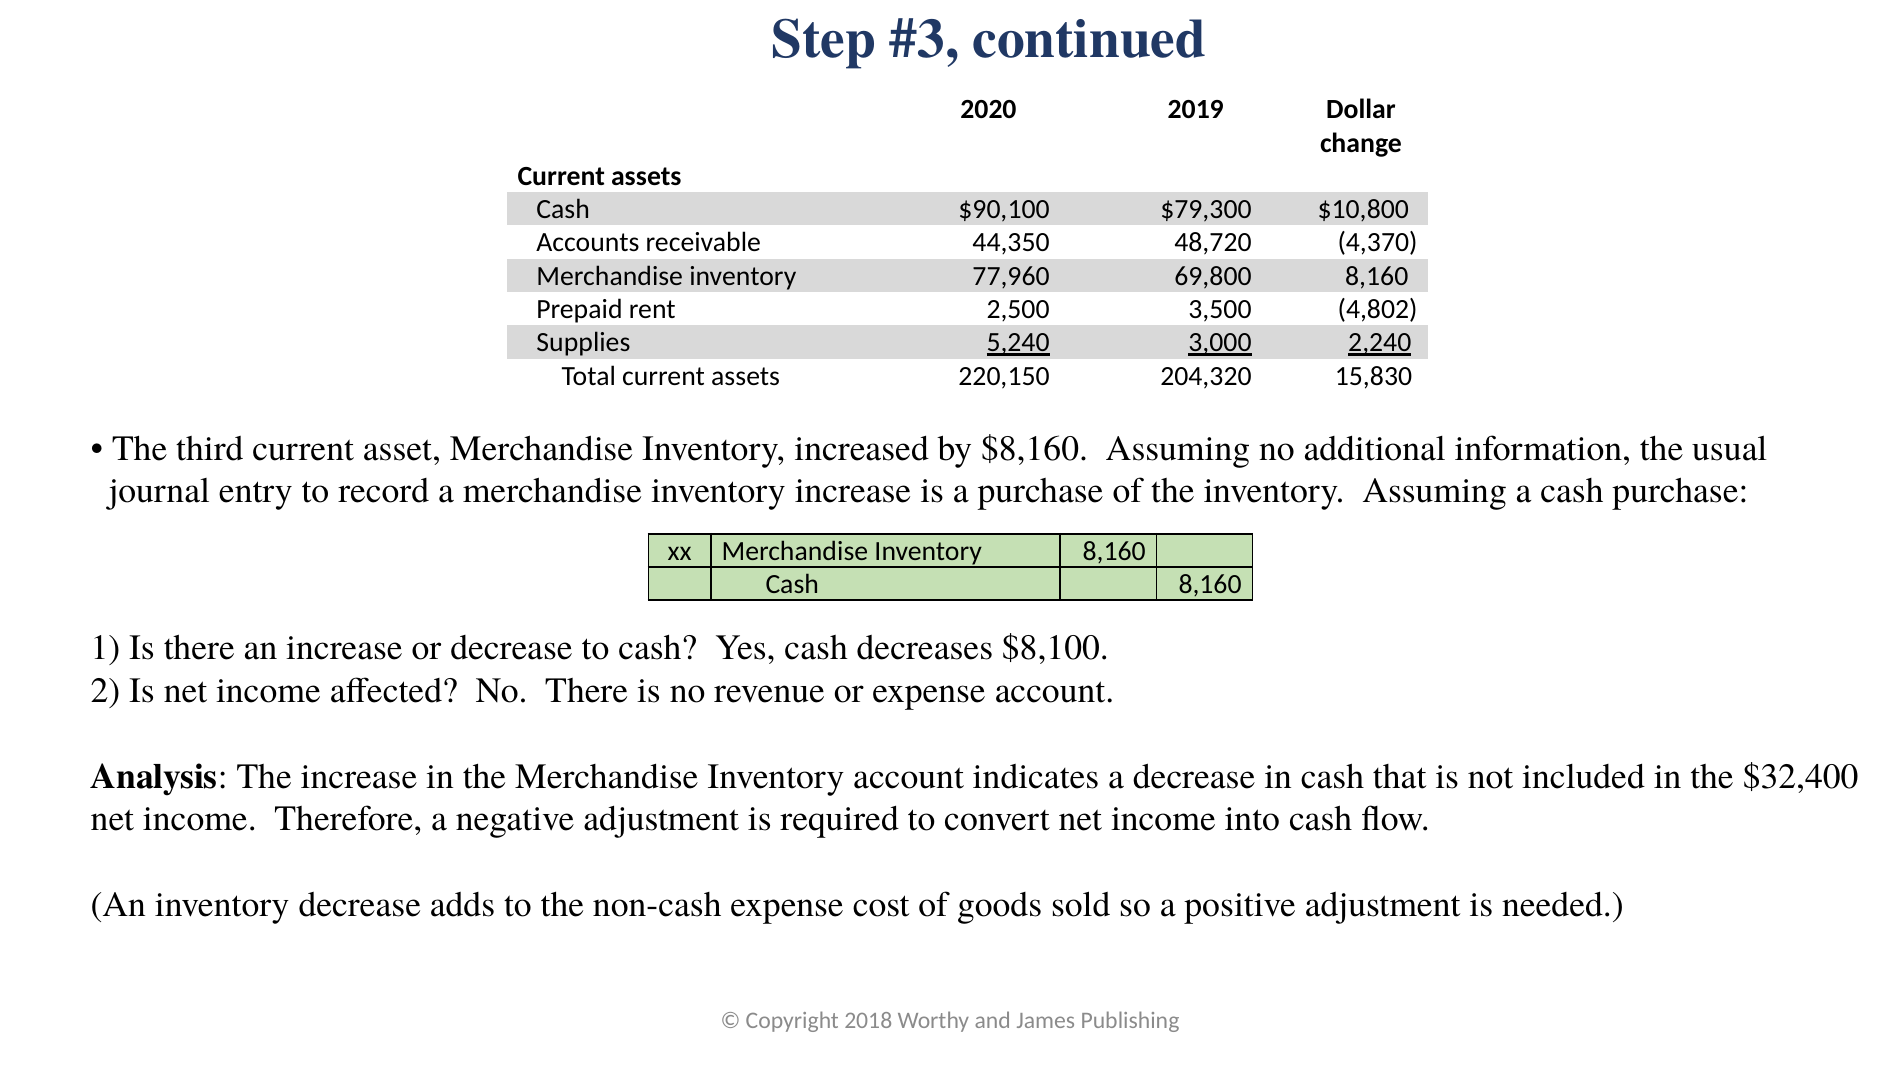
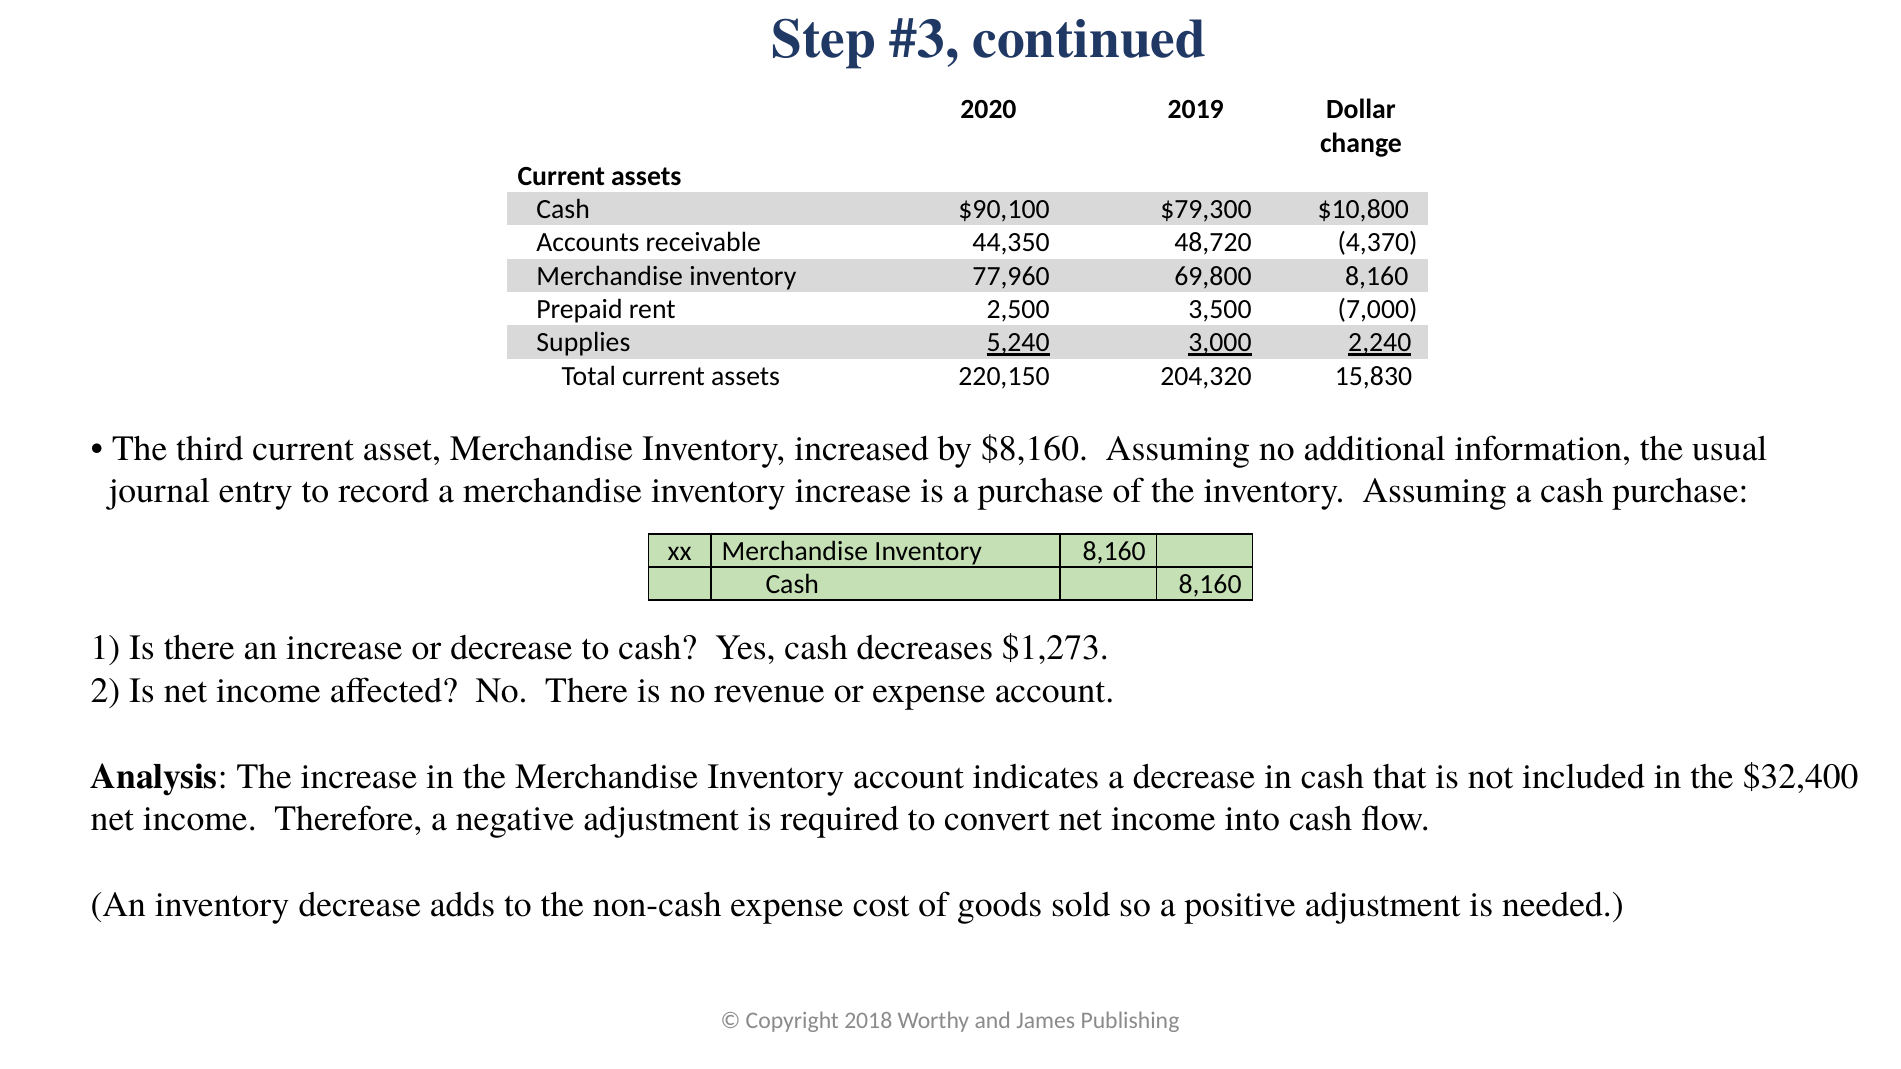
4,802: 4,802 -> 7,000 (1378, 309)
$8,100: $8,100 -> $1,273 (1055, 648)
